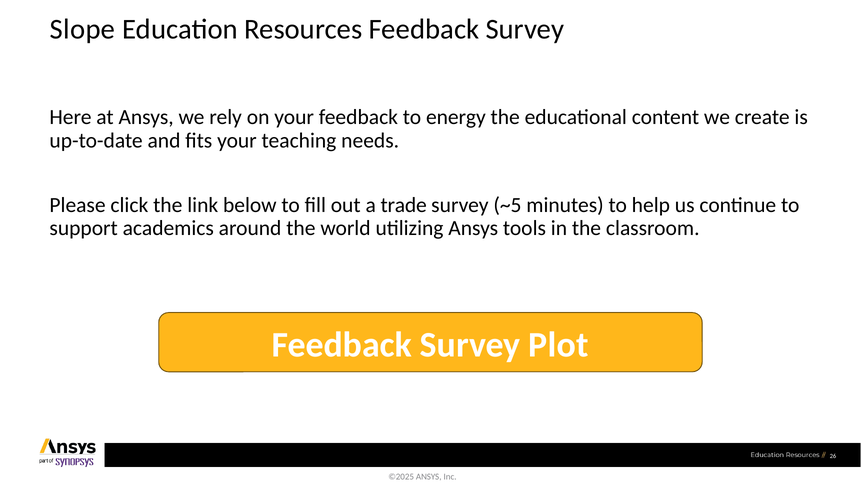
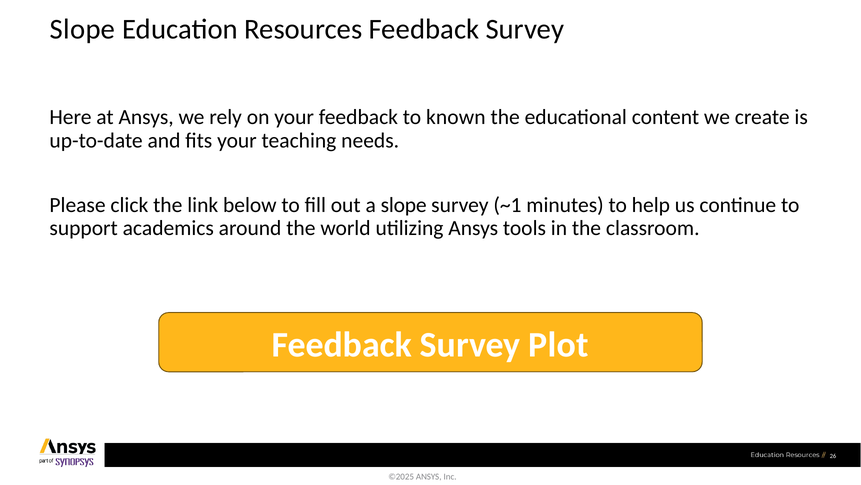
energy: energy -> known (456, 117)
a trade: trade -> slope (404, 205)
~5: ~5 -> ~1 (507, 205)
